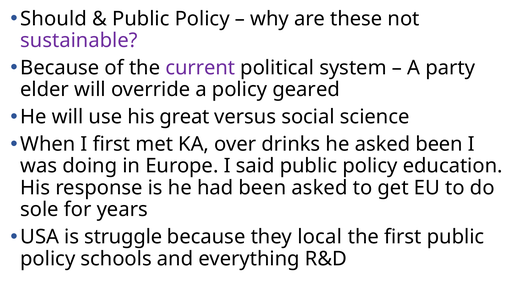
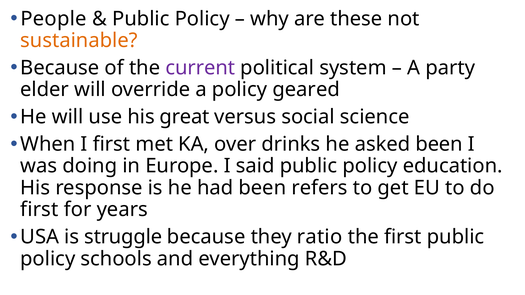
Should: Should -> People (54, 19)
sustainable colour: purple -> orange (79, 41)
been asked: asked -> refers (320, 188)
sole: sole -> first (39, 210)
local: local -> ratio (320, 237)
